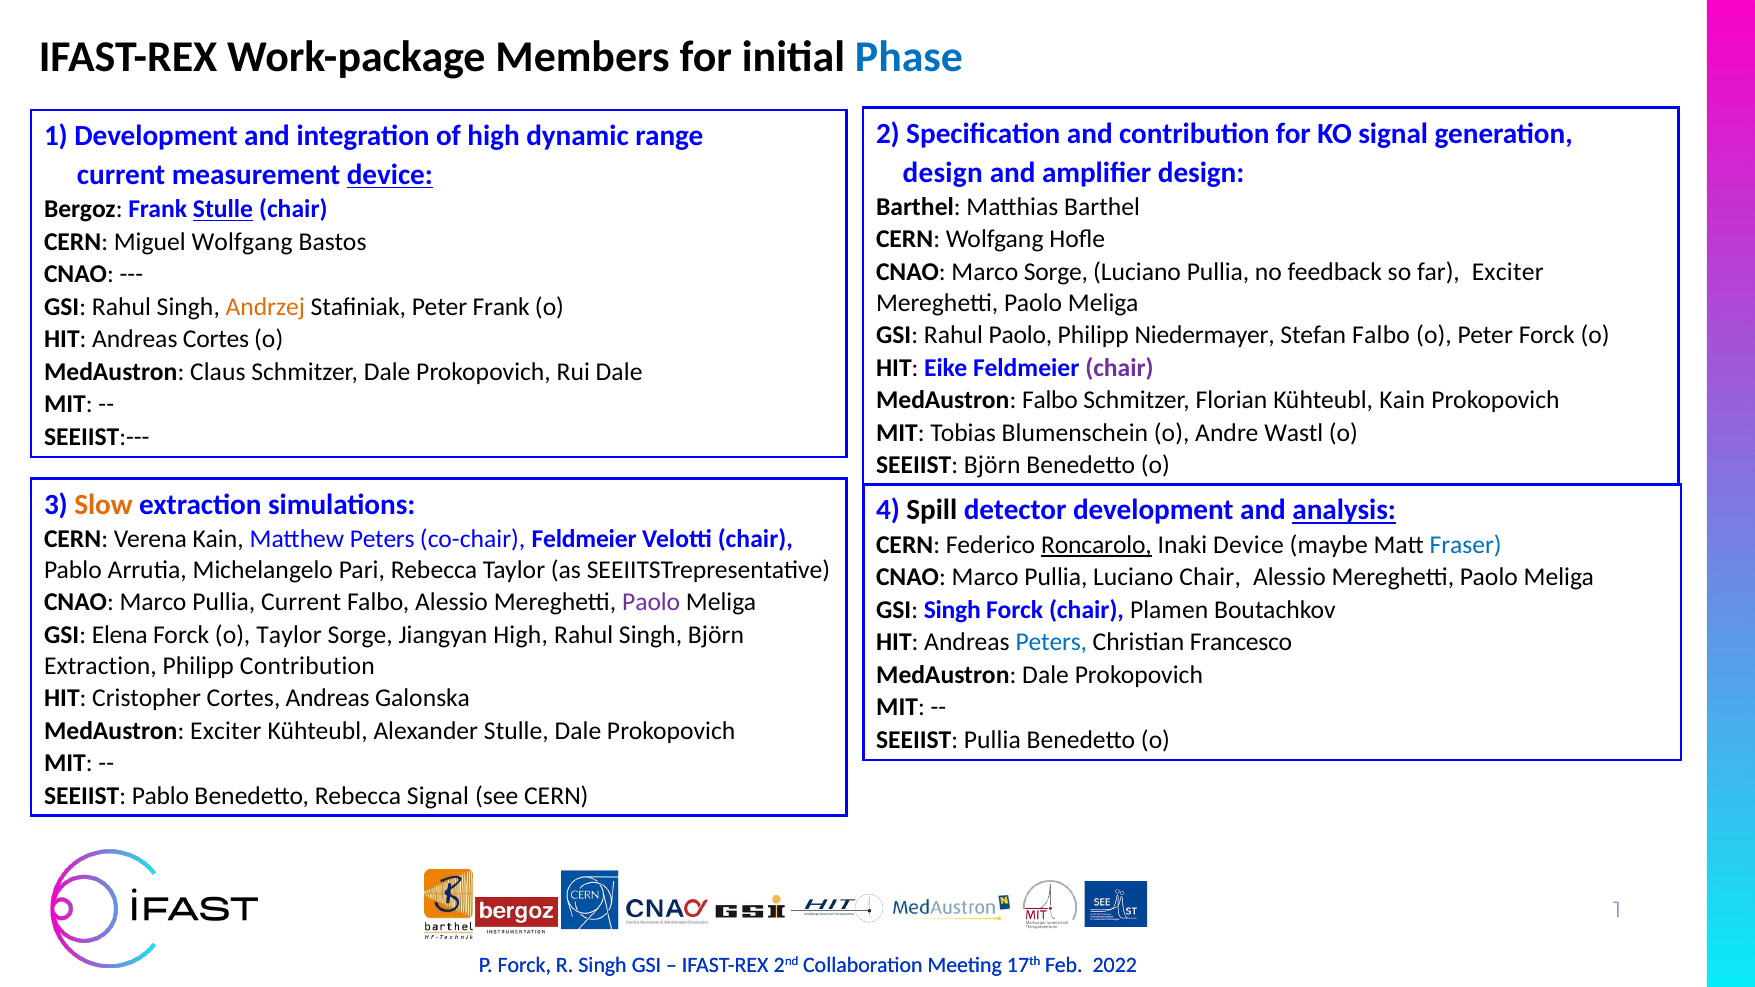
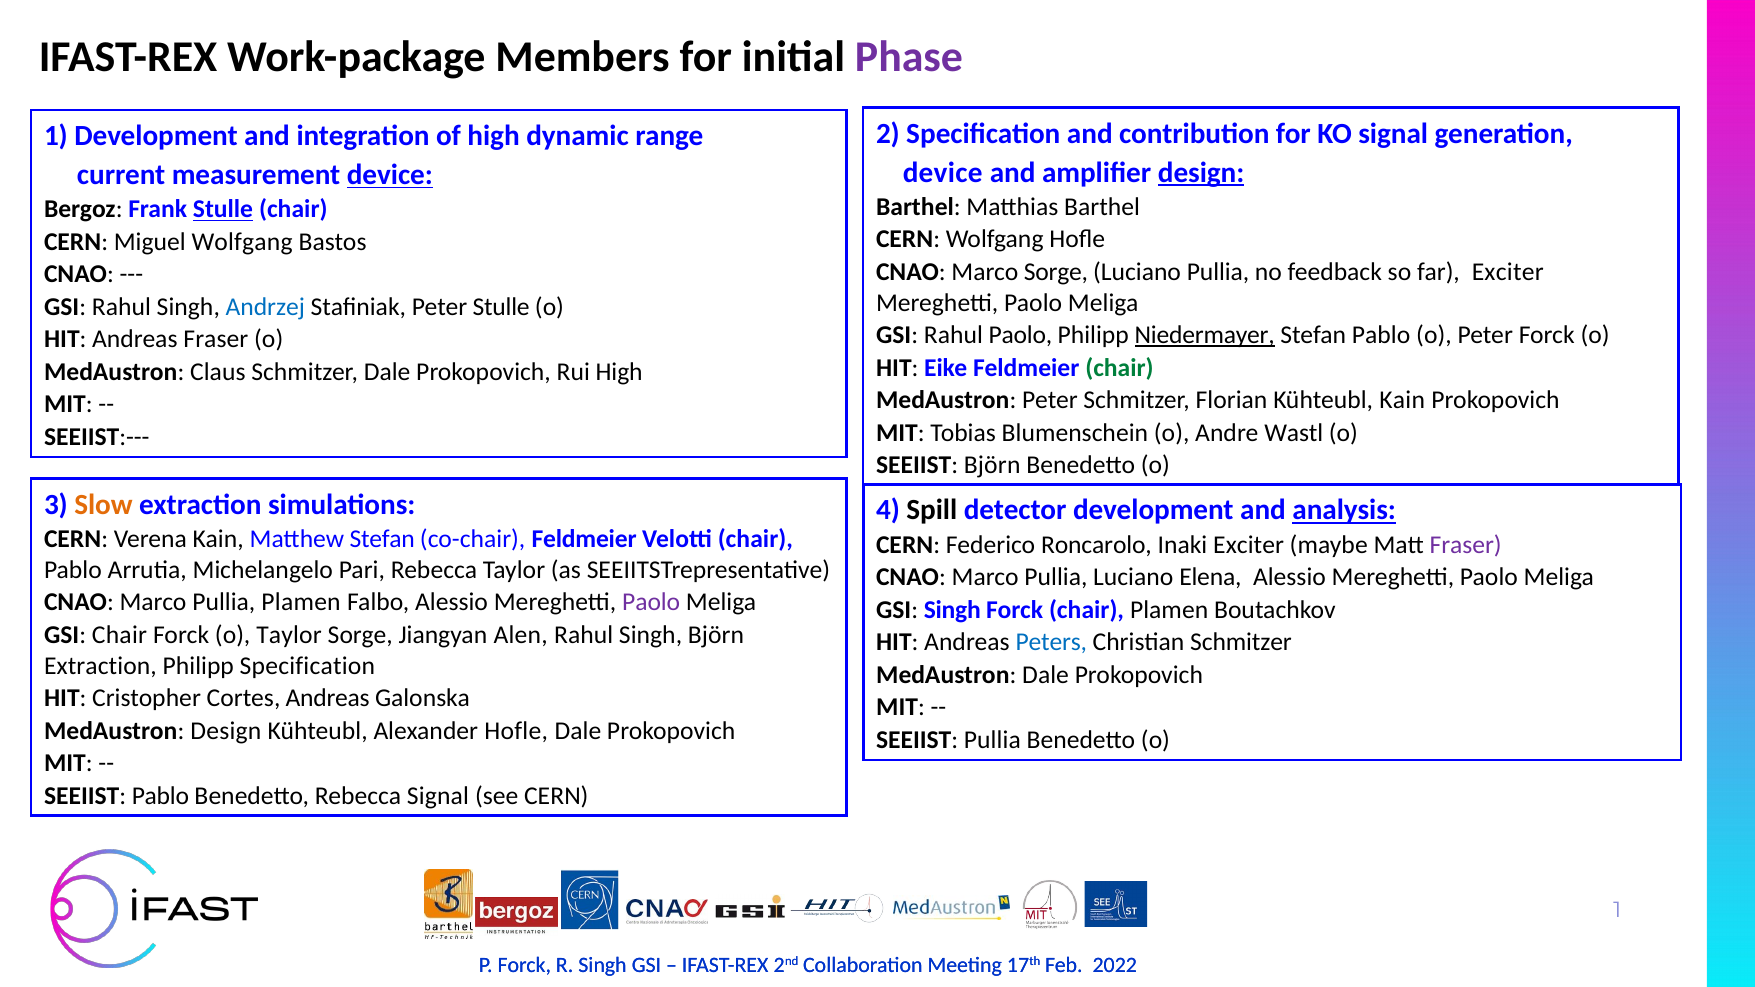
Phase colour: blue -> purple (909, 57)
design: design -> device (943, 172)
design underline: none -> present (1201, 172)
Andrzej colour: orange -> blue (265, 307)
Peter Frank: Frank -> Stulle (501, 307)
Niedermayer underline: none -> present (1205, 335)
Stefan Falbo: Falbo -> Pablo (1381, 335)
Andreas Cortes: Cortes -> Fraser (216, 340)
chair colour: purple -> green (1120, 368)
Rui Dale: Dale -> High (619, 372)
MedAustron Falbo: Falbo -> Peter (1050, 400)
Matthew Peters: Peters -> Stefan (382, 539)
Roncarolo underline: present -> none (1096, 545)
Inaki Device: Device -> Exciter (1249, 545)
Fraser colour: blue -> purple (1466, 545)
Luciano Chair: Chair -> Elena (1210, 577)
Pullia Current: Current -> Plamen (301, 603)
GSI Elena: Elena -> Chair (119, 635)
Jiangyan High: High -> Alen (521, 635)
Christian Francesco: Francesco -> Schmitzer (1241, 643)
Philipp Contribution: Contribution -> Specification (307, 666)
MedAustron Exciter: Exciter -> Design (226, 731)
Alexander Stulle: Stulle -> Hofle (516, 731)
